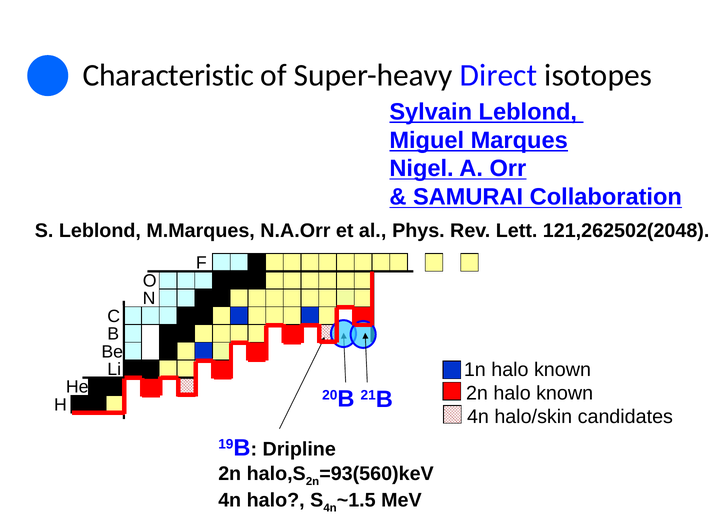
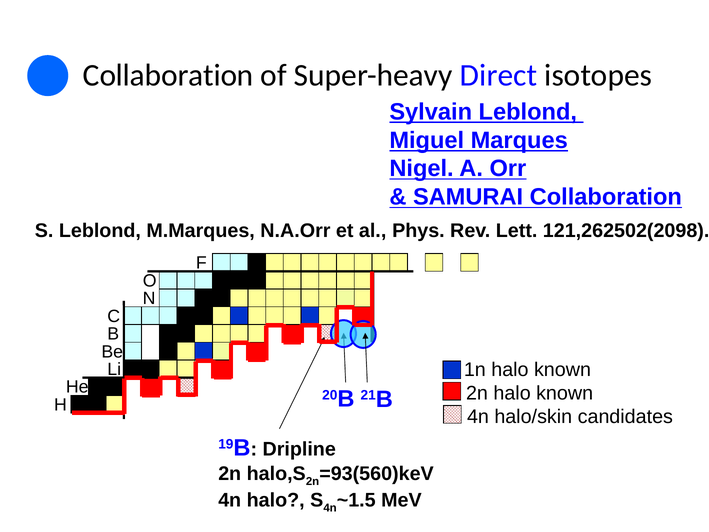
Characteristic: Characteristic -> Collaboration (168, 75)
121,262502(2048: 121,262502(2048 -> 121,262502(2098 (626, 231)
